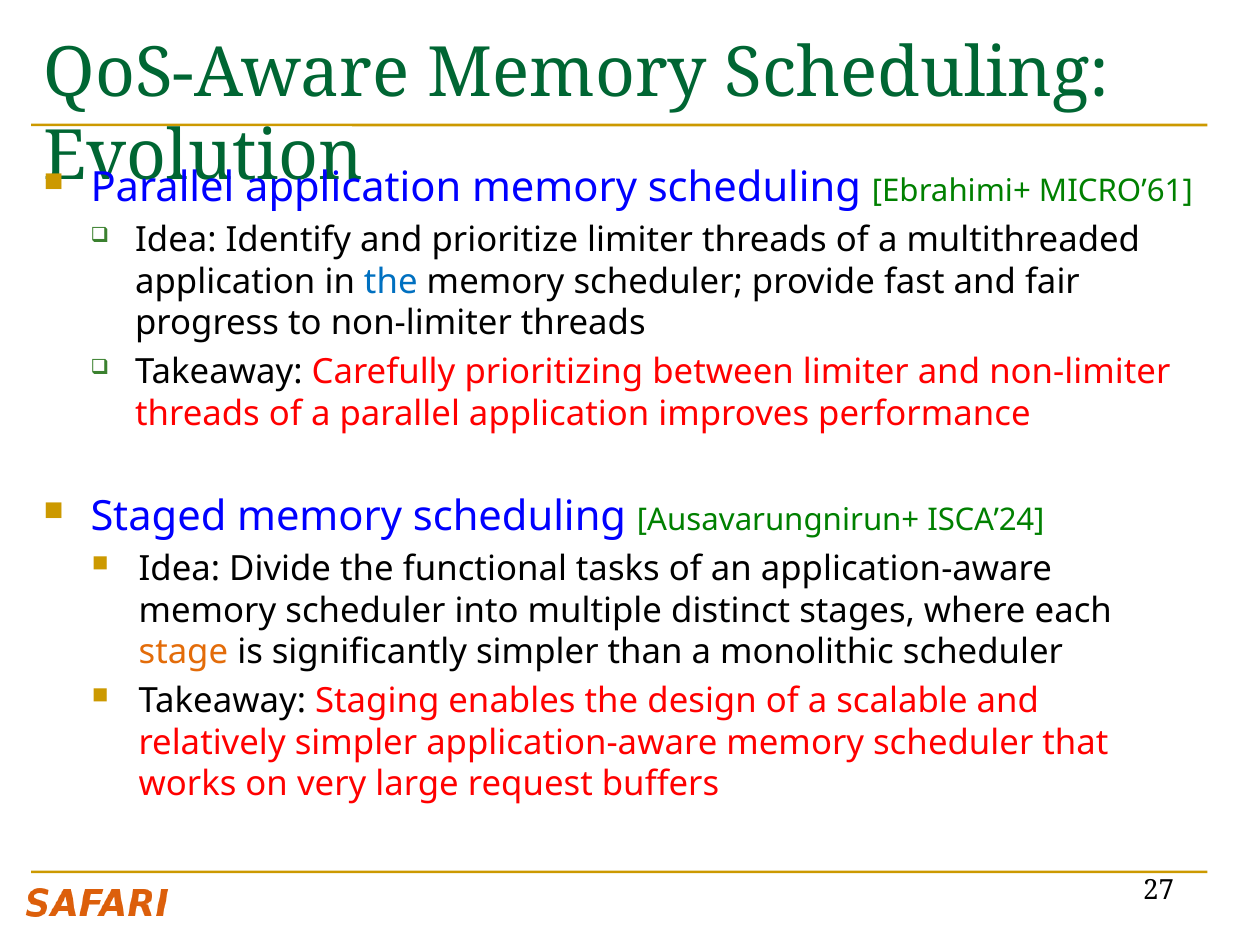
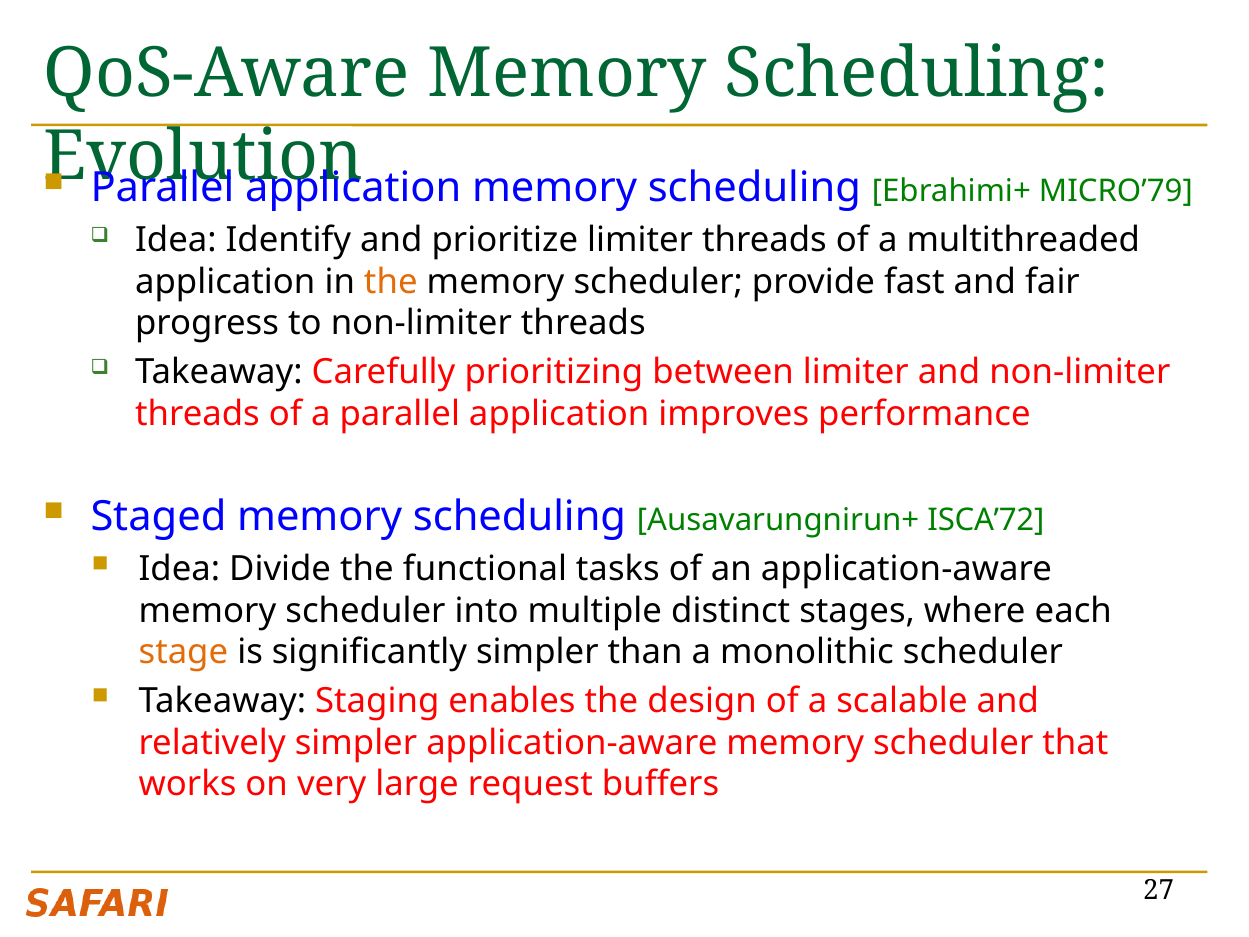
MICRO’61: MICRO’61 -> MICRO’79 (1116, 191)
the colour: blue -> orange (391, 282)
ISCA’24: ISCA’24 -> ISCA’72 (986, 520)
